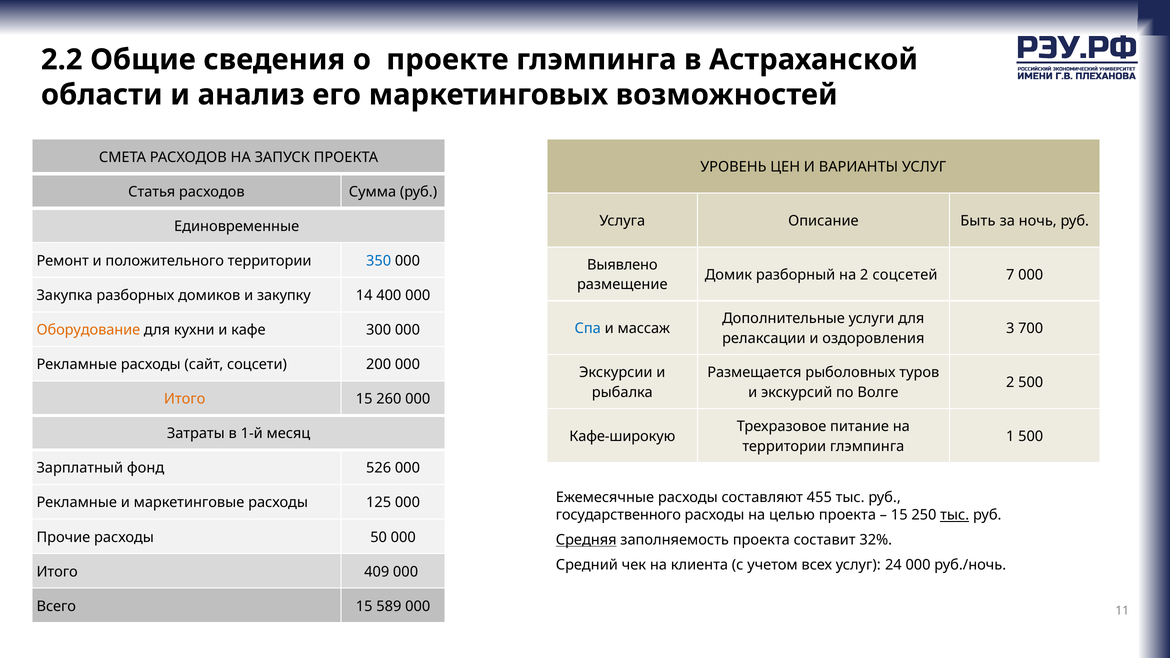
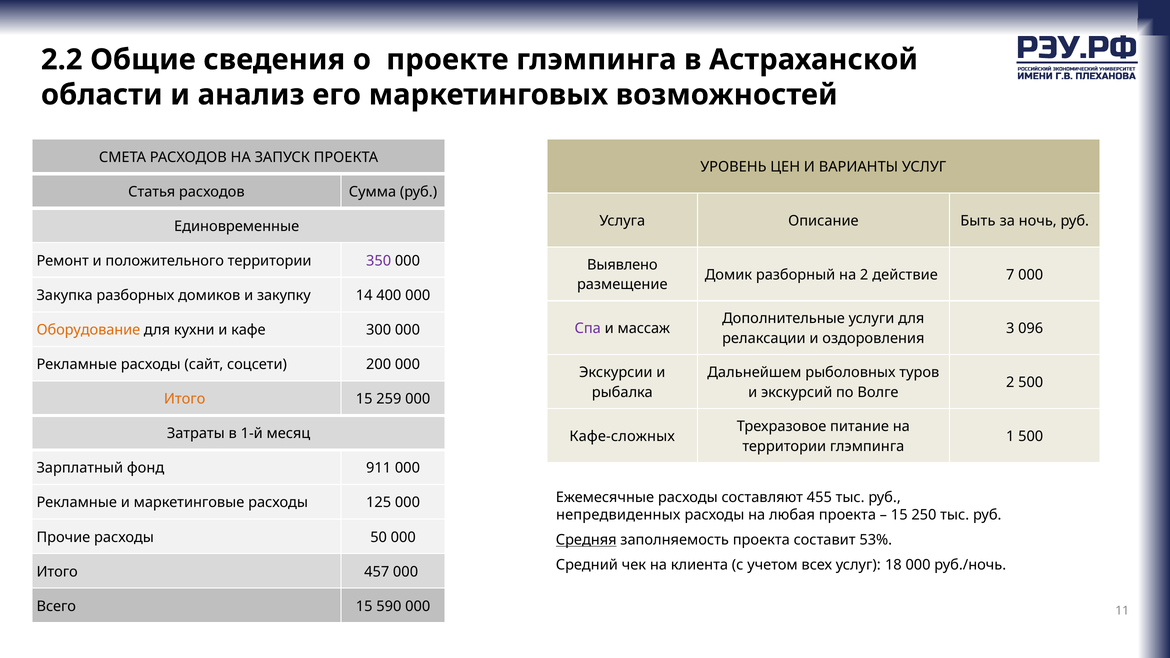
350 colour: blue -> purple (379, 261)
соцсетей: соцсетей -> действие (905, 275)
Спа colour: blue -> purple (588, 329)
700: 700 -> 096 (1031, 329)
Размещается: Размещается -> Дальнейшем (754, 373)
260: 260 -> 259 (389, 399)
Кафе-широкую: Кафе-широкую -> Кафе-сложных (622, 436)
526: 526 -> 911 (379, 468)
государственного: государственного -> непредвиденных (618, 515)
целью: целью -> любая (792, 515)
тыс underline: present -> none (955, 515)
32%: 32% -> 53% (876, 540)
24: 24 -> 18 (893, 565)
409: 409 -> 457 (377, 572)
589: 589 -> 590 (389, 606)
